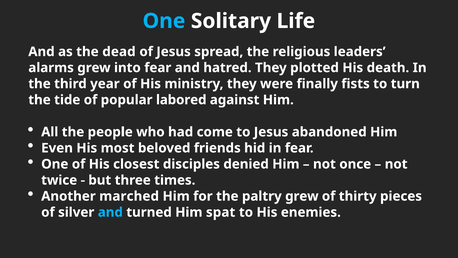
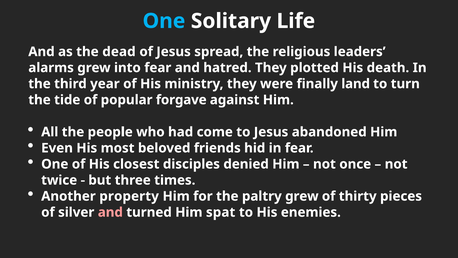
fists: fists -> land (356, 84)
labored: labored -> forgave (181, 100)
marched: marched -> property (129, 196)
and colour: light blue -> pink (110, 212)
